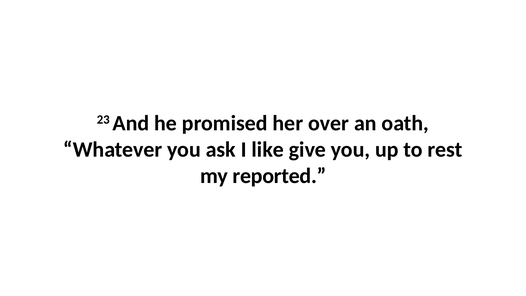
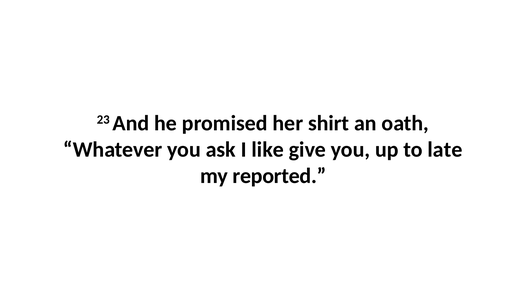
over: over -> shirt (329, 123)
rest: rest -> late (445, 149)
